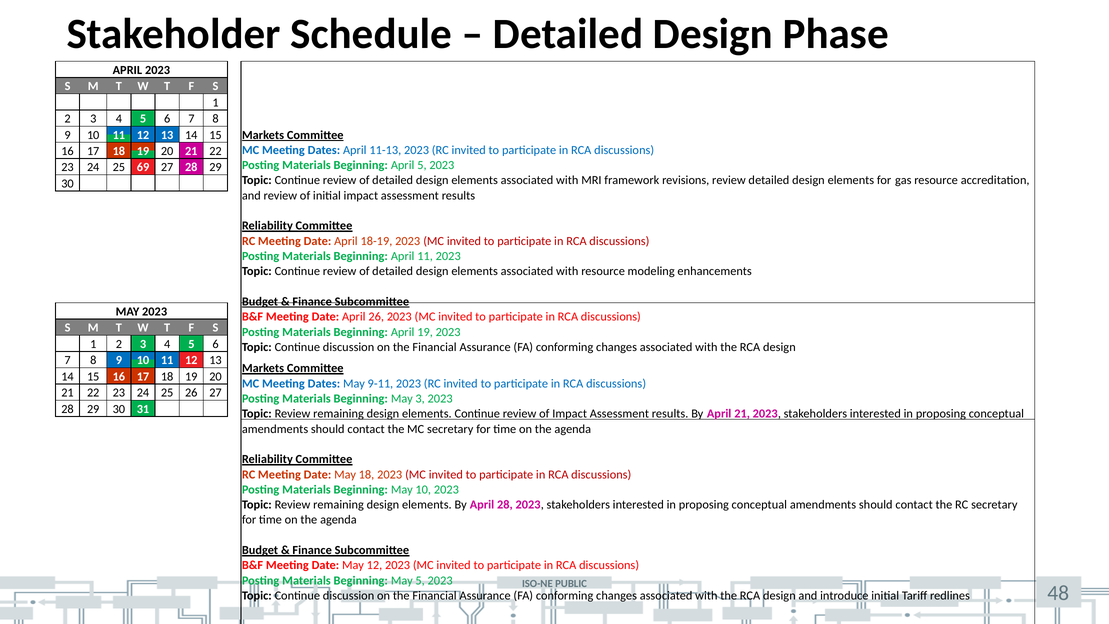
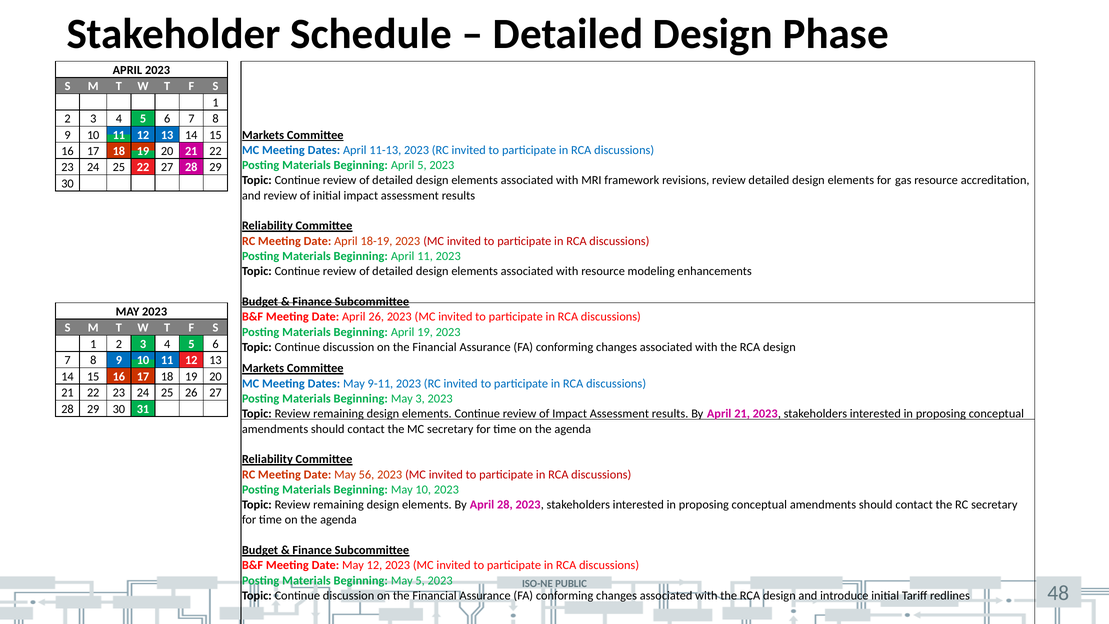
25 69: 69 -> 22 (143, 167)
May 18: 18 -> 56 (367, 474)
